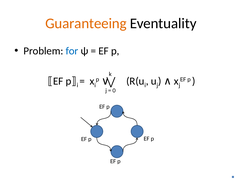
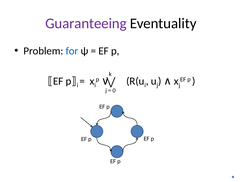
Guaranteeing colour: orange -> purple (86, 23)
